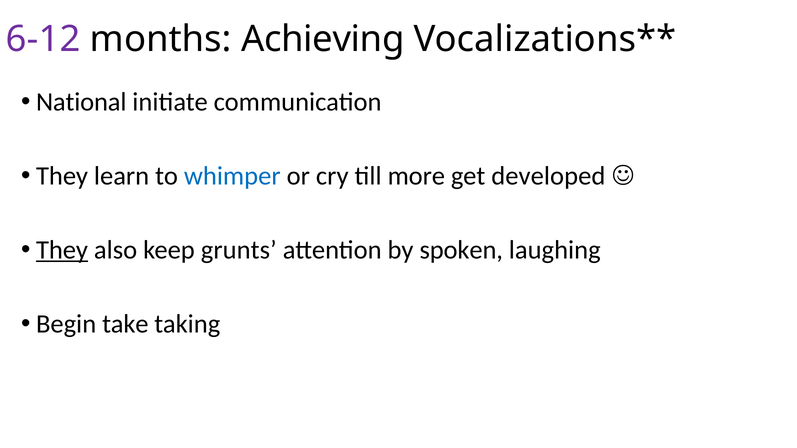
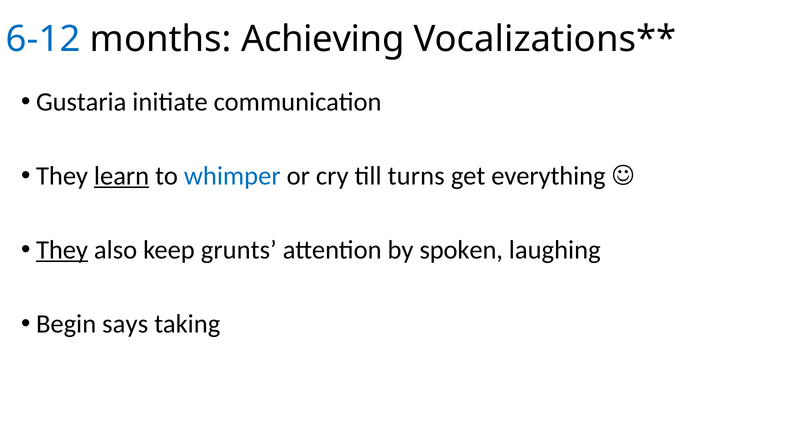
6-12 colour: purple -> blue (43, 39)
National: National -> Gustaria (81, 102)
learn underline: none -> present (122, 176)
more: more -> turns (416, 176)
developed: developed -> everything (548, 176)
take: take -> says (125, 324)
